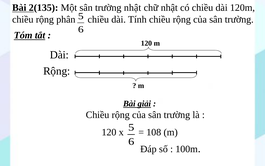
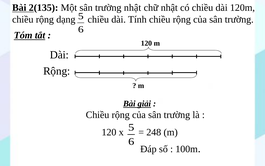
phân: phân -> dạng (66, 19)
108: 108 -> 248 (154, 132)
